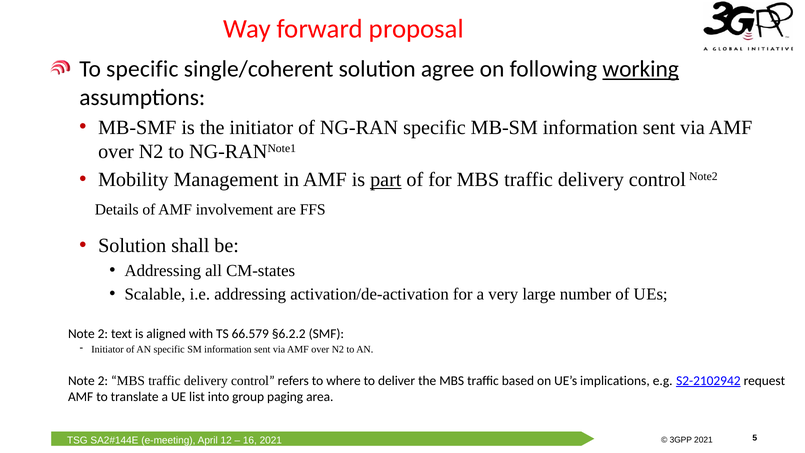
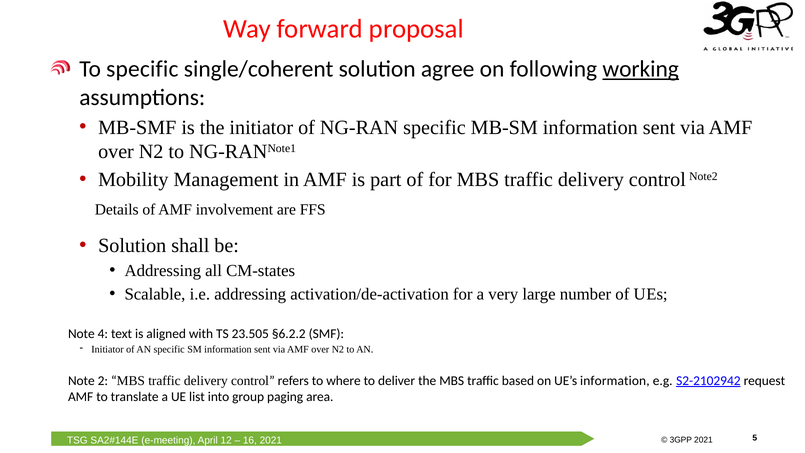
part underline: present -> none (386, 180)
2: 2 -> 4 (103, 334)
66.579: 66.579 -> 23.505 (250, 334)
UE’s implications: implications -> information (615, 380)
